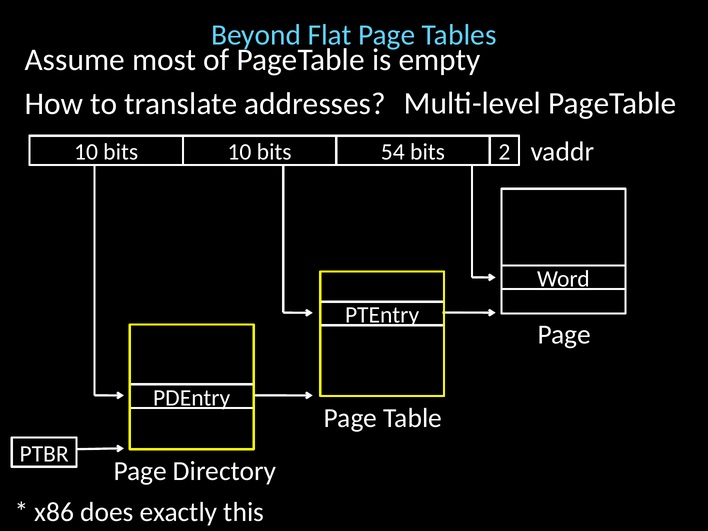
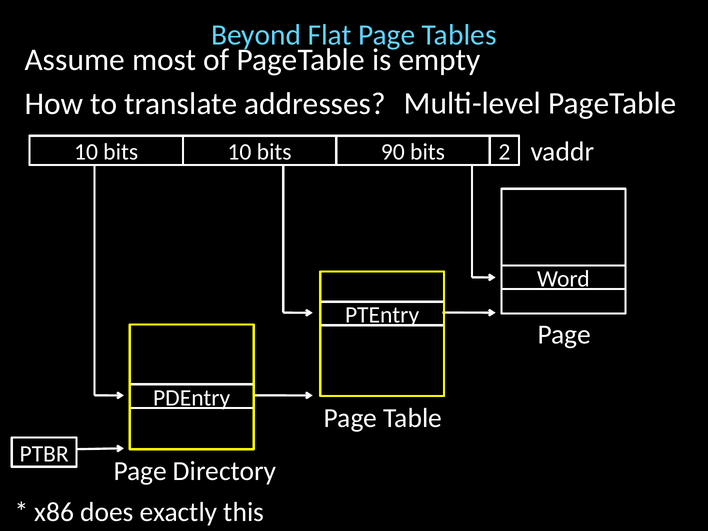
54: 54 -> 90 (393, 152)
